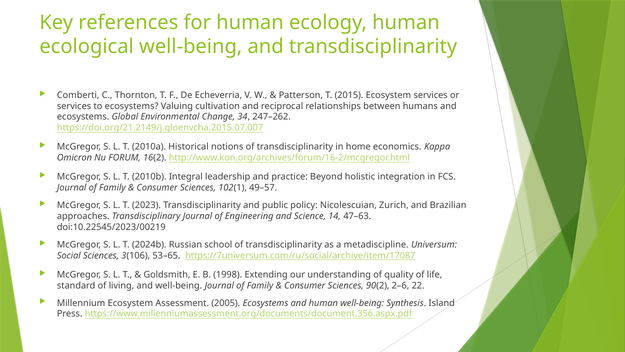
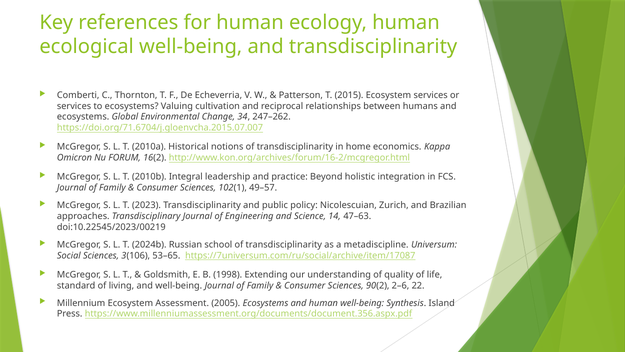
https://doi.org/21.2149/j.gloenvcha.2015.07.007: https://doi.org/21.2149/j.gloenvcha.2015.07.007 -> https://doi.org/71.6704/j.gloenvcha.2015.07.007 (160, 128)
